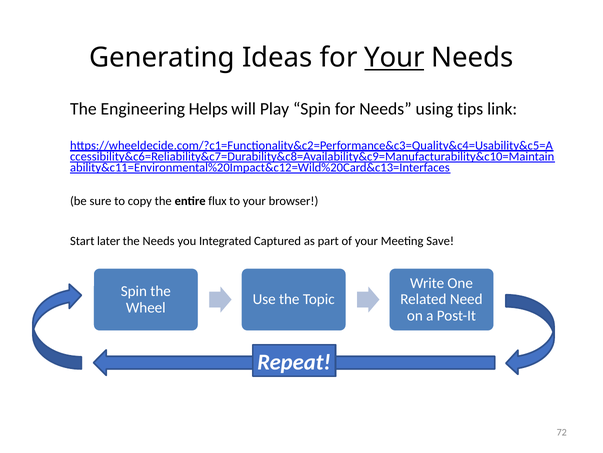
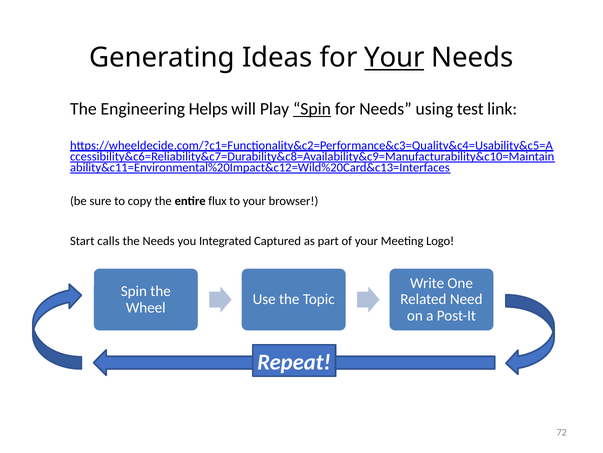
Spin underline: none -> present (312, 109)
tips: tips -> test (470, 109)
later: later -> calls (109, 241)
Save: Save -> Logo (440, 241)
